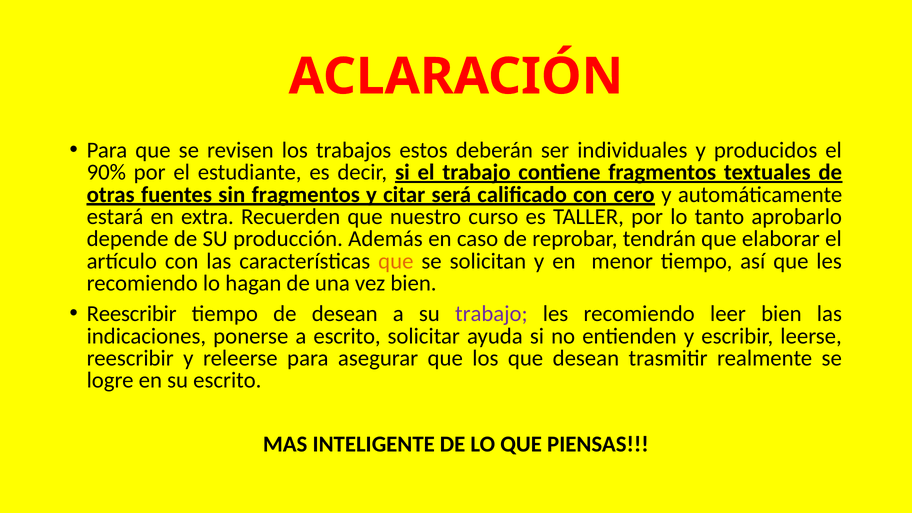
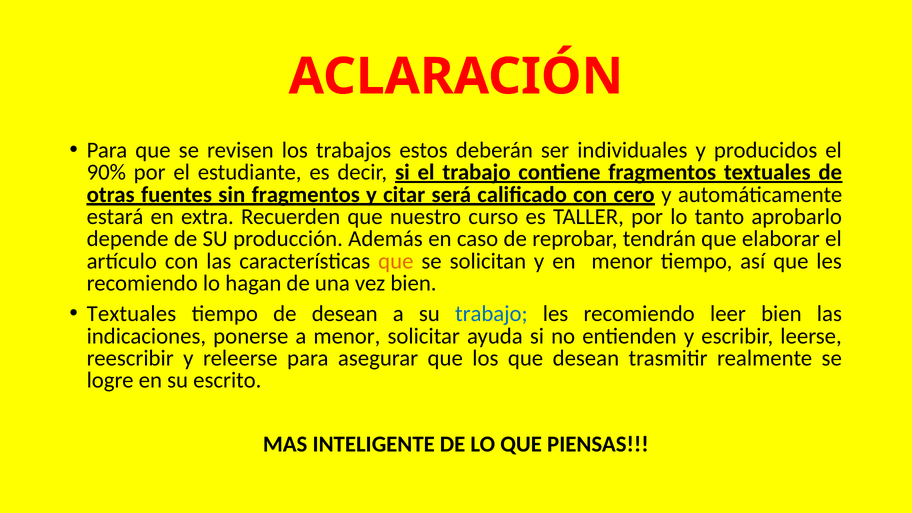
Reescribir: Reescribir -> Textuales (131, 314)
trabajo colour: purple -> blue (491, 314)
a escrito: escrito -> menor (347, 336)
